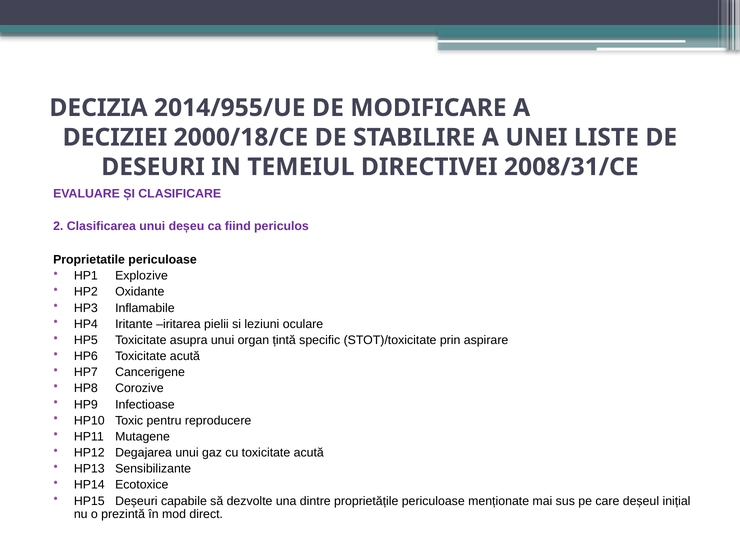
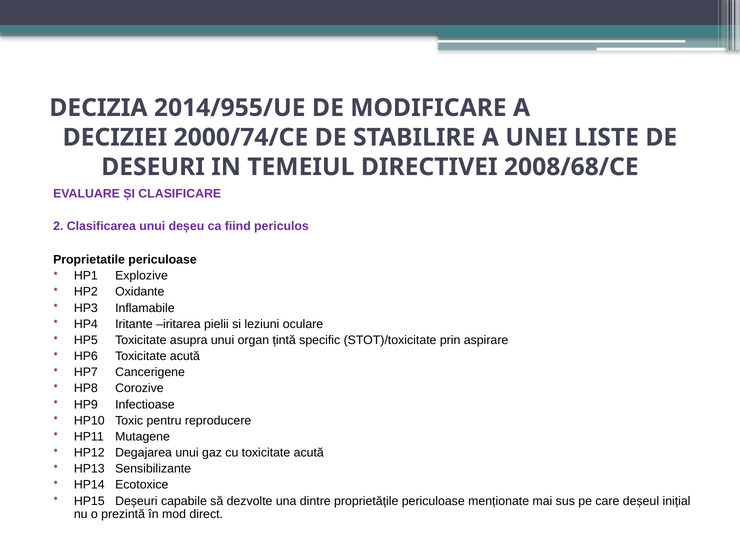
2000/18/CE: 2000/18/CE -> 2000/74/CE (241, 137)
2008/31/CE: 2008/31/CE -> 2008/68/CE (571, 167)
